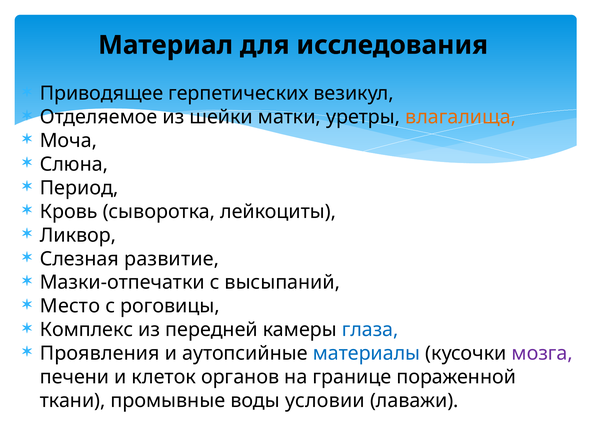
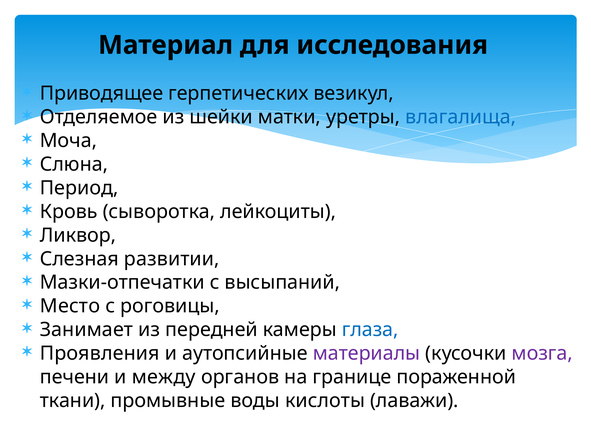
влагалища colour: orange -> blue (461, 117)
развитие: развитие -> развитии (172, 259)
Комплекс: Комплекс -> Занимает (86, 330)
материалы colour: blue -> purple (367, 354)
клеток: клеток -> между (164, 377)
условии: условии -> кислоты (325, 401)
